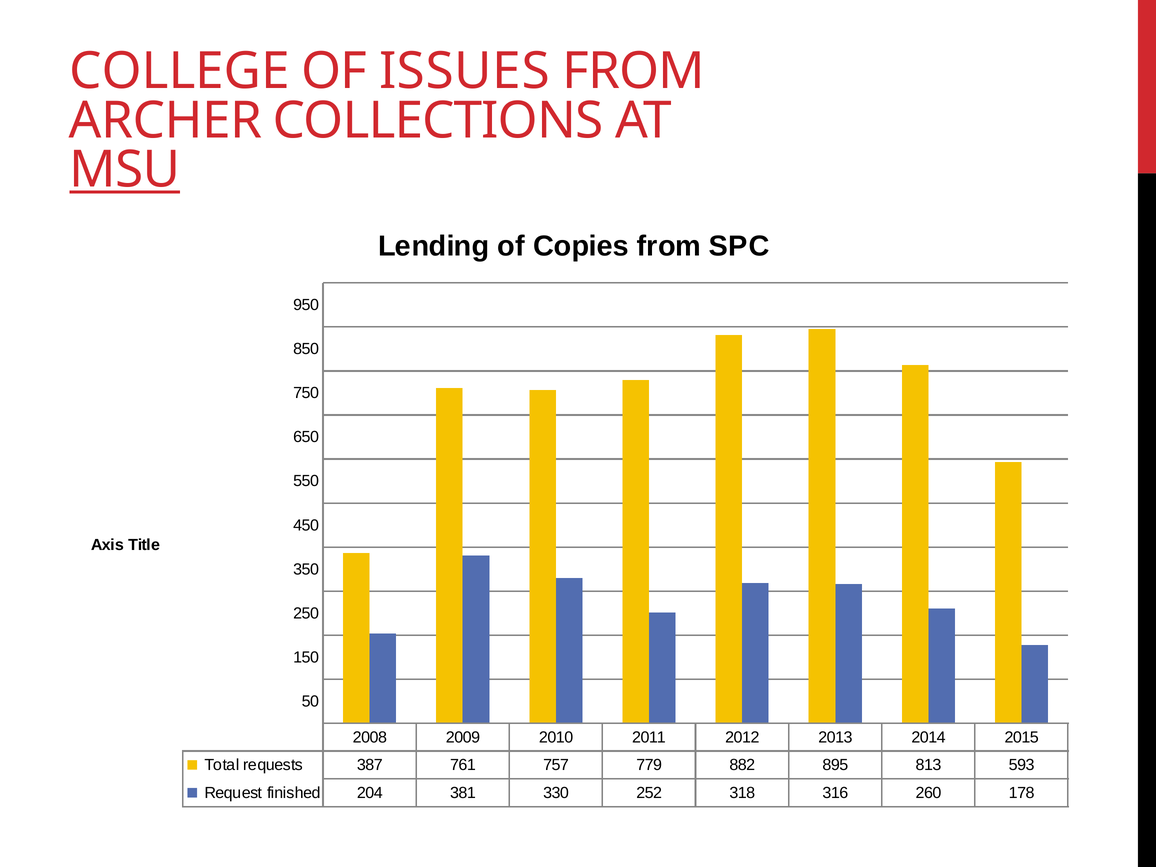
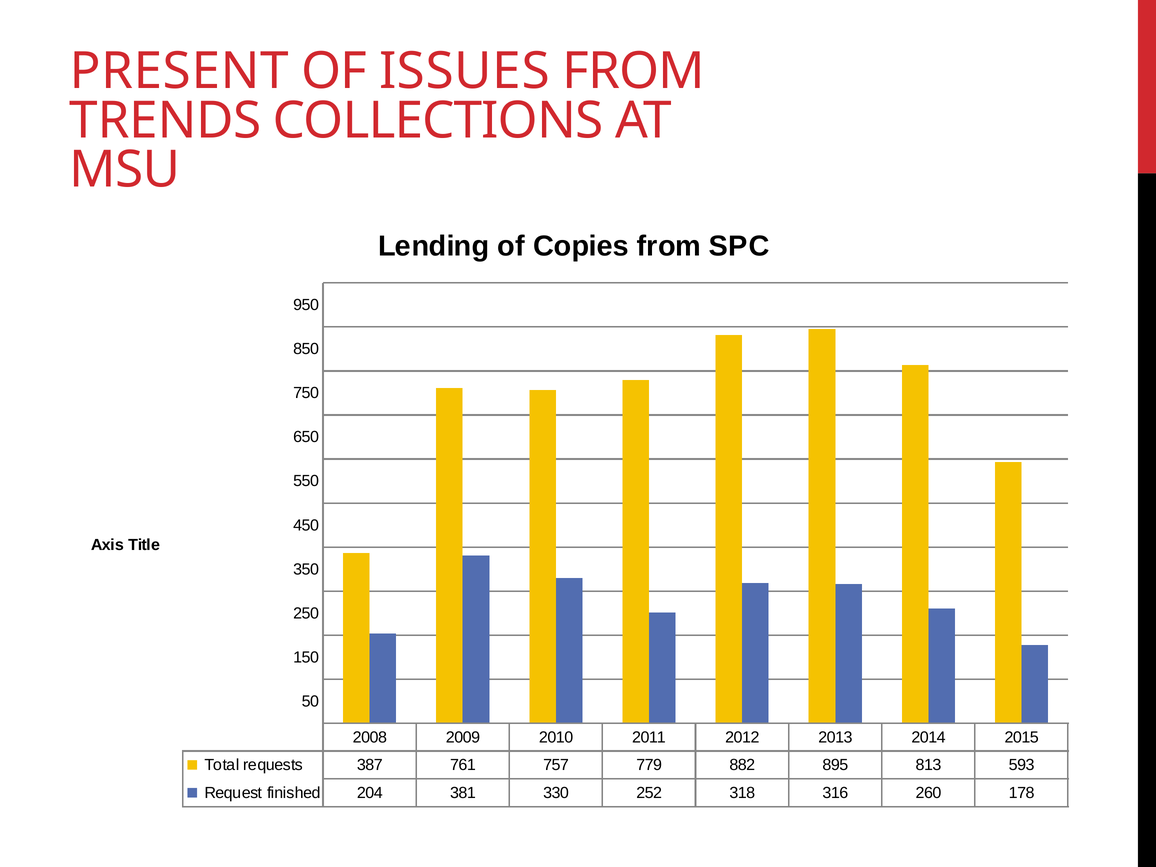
COLLEGE: COLLEGE -> PRESENT (179, 71)
ARCHER: ARCHER -> TRENDS (166, 121)
MSU underline: present -> none (125, 170)
